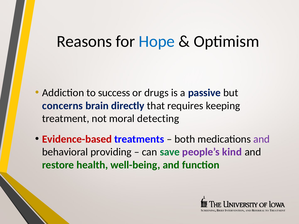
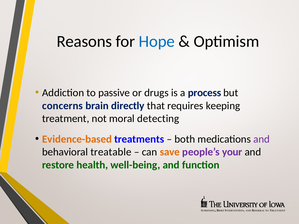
success: success -> passive (114, 93)
passive: passive -> process (204, 93)
Evidence-based colour: red -> orange (77, 139)
providing: providing -> treatable (111, 152)
save colour: green -> orange (170, 152)
kind: kind -> your (232, 152)
